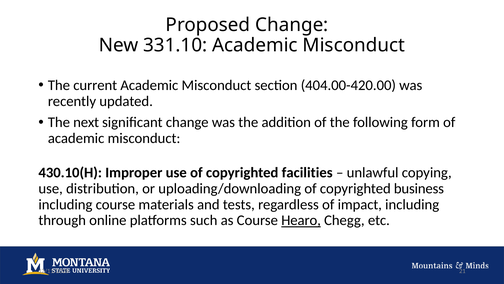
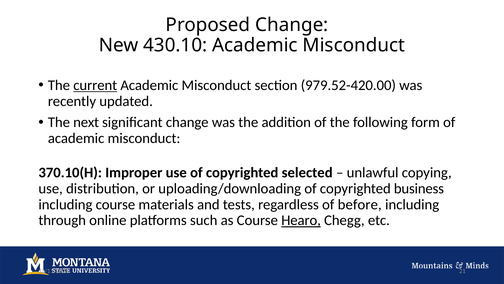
331.10: 331.10 -> 430.10 (175, 45)
current underline: none -> present (95, 85)
404.00-420.00: 404.00-420.00 -> 979.52-420.00 (348, 85)
430.10(H: 430.10(H -> 370.10(H (70, 172)
facilities: facilities -> selected (307, 172)
impact: impact -> before (360, 204)
